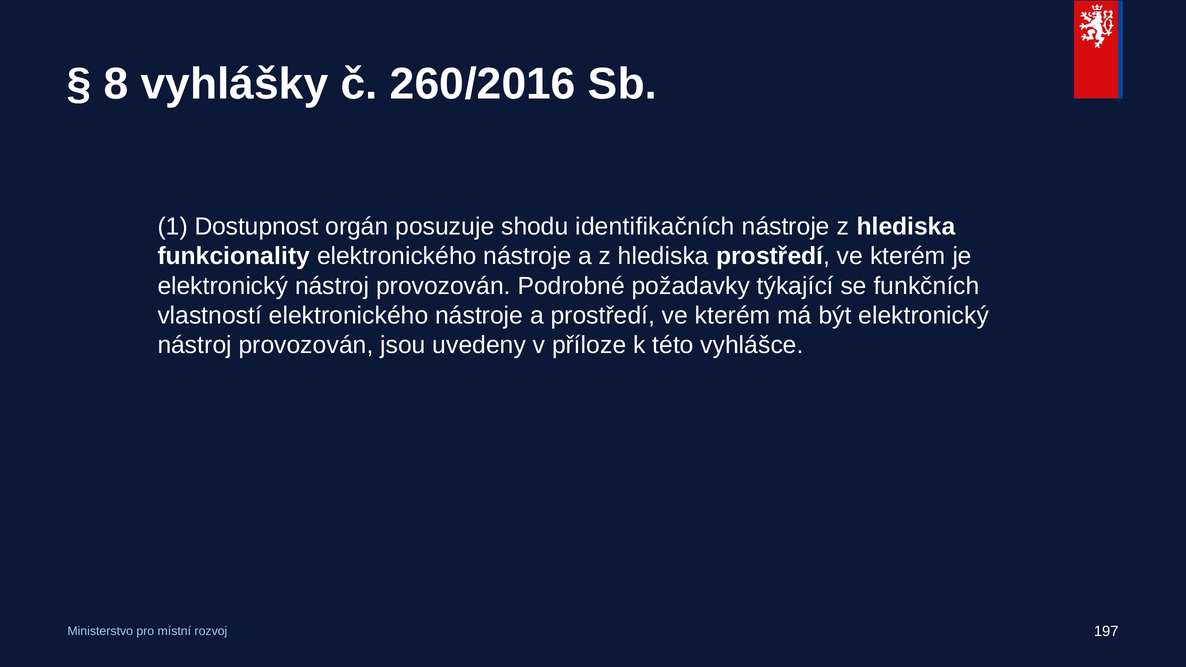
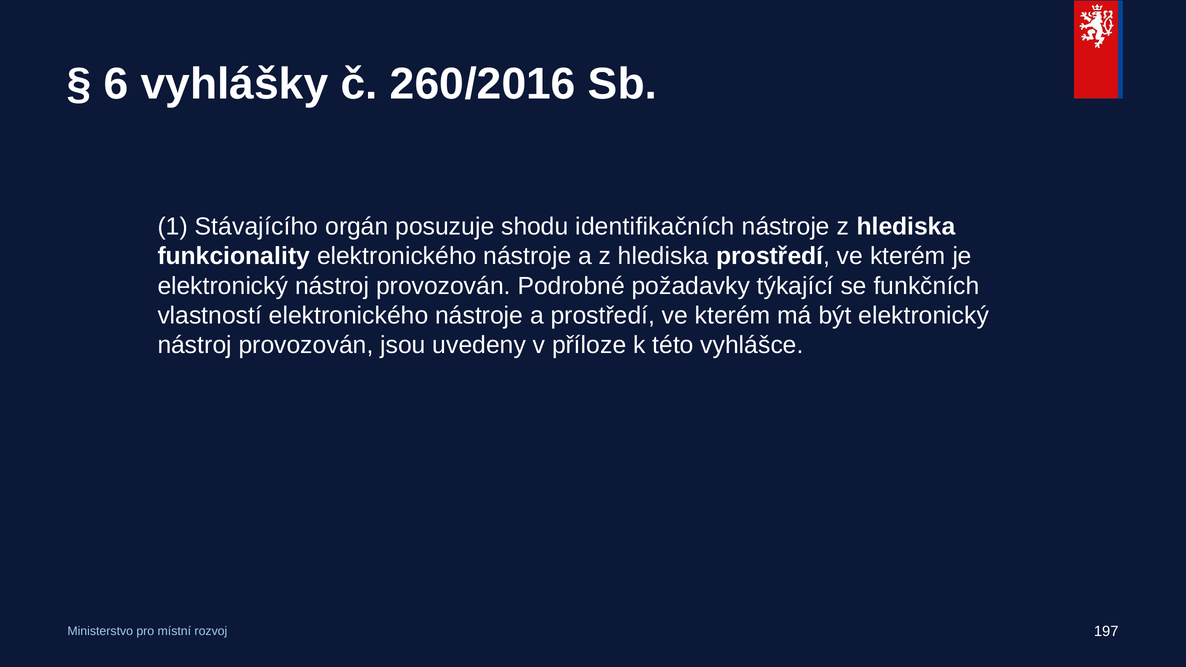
8: 8 -> 6 (116, 84)
Dostupnost: Dostupnost -> Stávajícího (256, 227)
